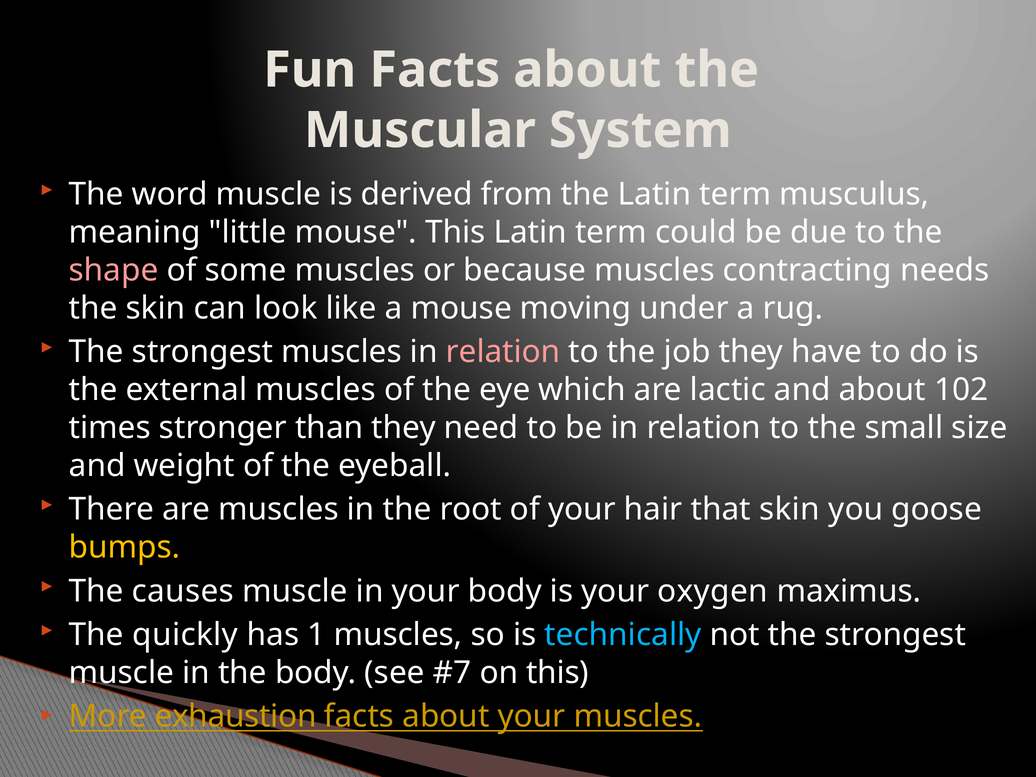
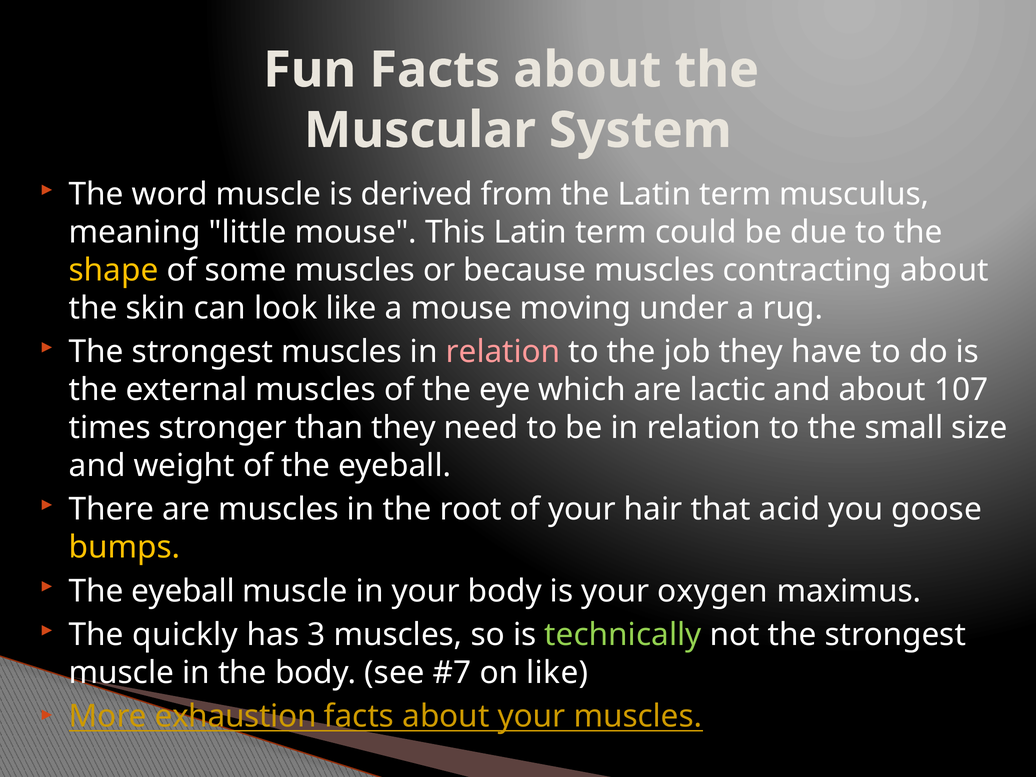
shape colour: pink -> yellow (114, 270)
contracting needs: needs -> about (945, 270)
102: 102 -> 107 (961, 390)
that skin: skin -> acid (789, 509)
causes: causes -> eyeball (183, 591)
1: 1 -> 3 (316, 635)
technically colour: light blue -> light green (623, 635)
on this: this -> like (557, 673)
